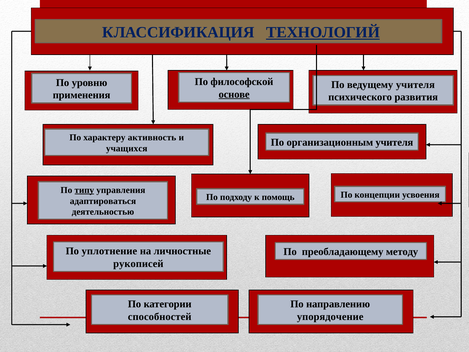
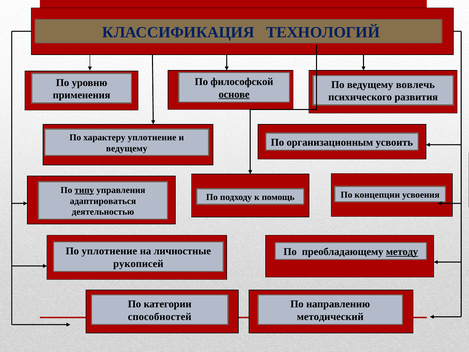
ТЕХНОЛОГИЙ underline: present -> none (323, 32)
ведущему учителя: учителя -> вовлечь (415, 85)
характеру активность: активность -> уплотнение (152, 137)
организационным учителя: учителя -> усвоить (394, 142)
учащихся: учащихся -> ведущему (127, 148)
методу underline: none -> present (402, 252)
упорядочение: упорядочение -> методический (330, 316)
